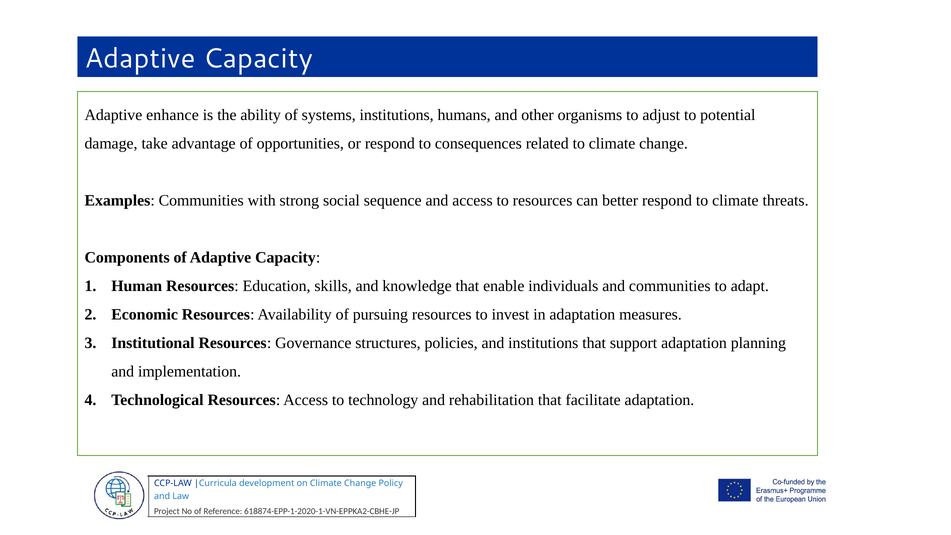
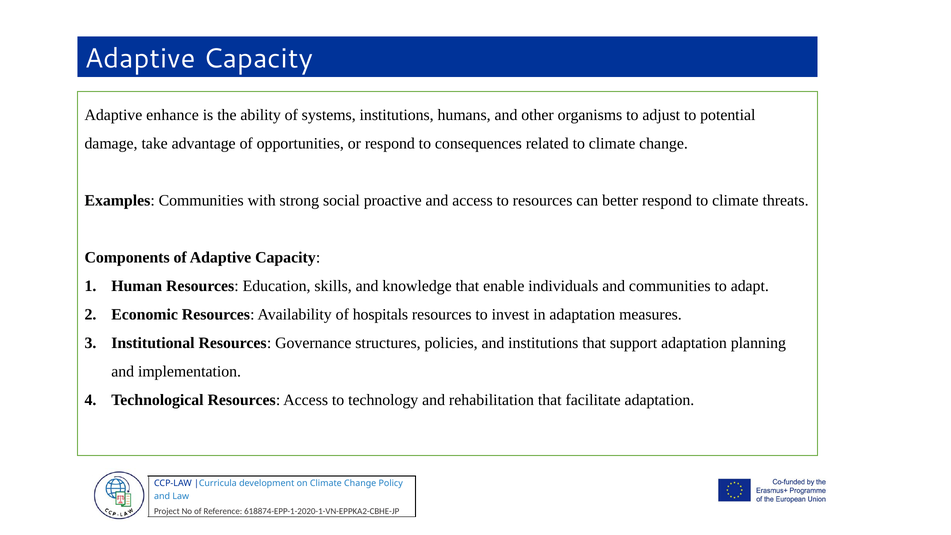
sequence: sequence -> proactive (393, 201)
pursuing: pursuing -> hospitals (380, 315)
